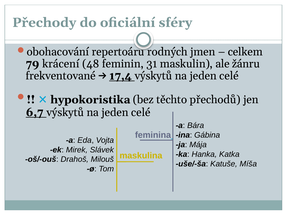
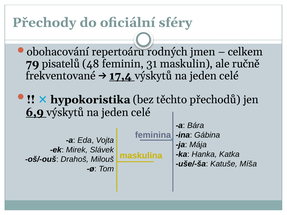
krácení: krácení -> pisatelů (61, 64)
žánru: žánru -> ručně (246, 64)
6,7: 6,7 -> 6,9 (35, 113)
